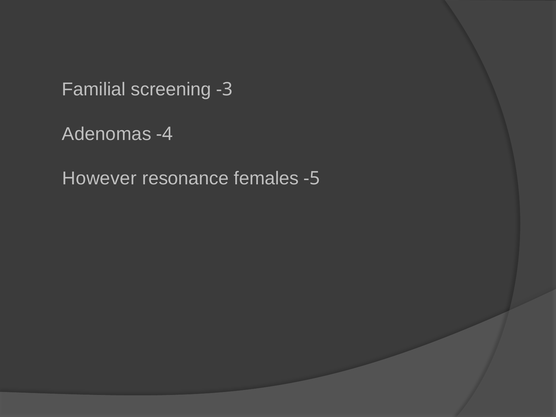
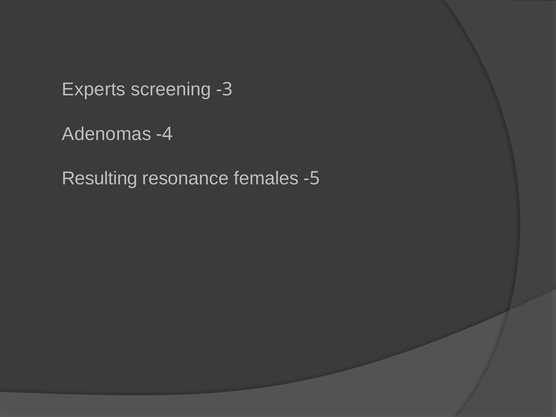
Familial: Familial -> Experts (94, 89)
However: However -> Resulting (100, 178)
